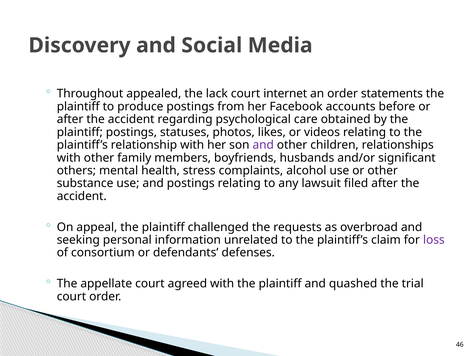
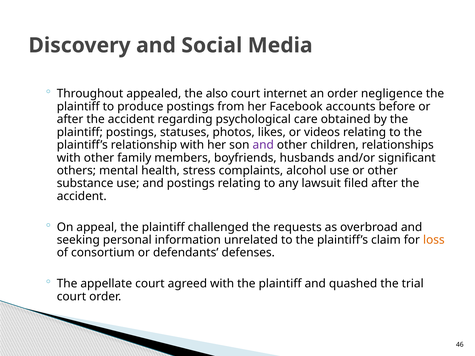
lack: lack -> also (217, 94)
statements: statements -> negligence (392, 94)
loss colour: purple -> orange (434, 240)
